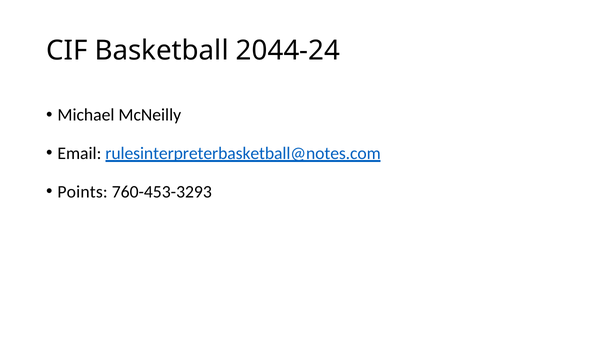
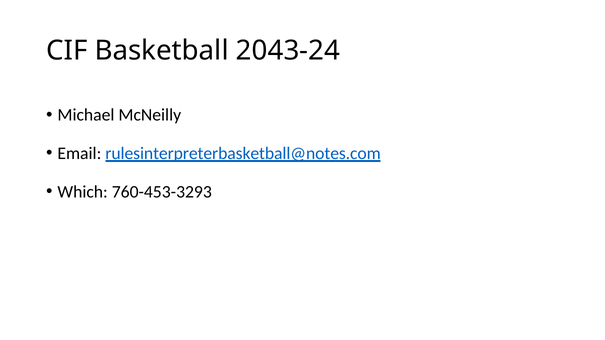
2044-24: 2044-24 -> 2043-24 (288, 51)
Points: Points -> Which (83, 192)
